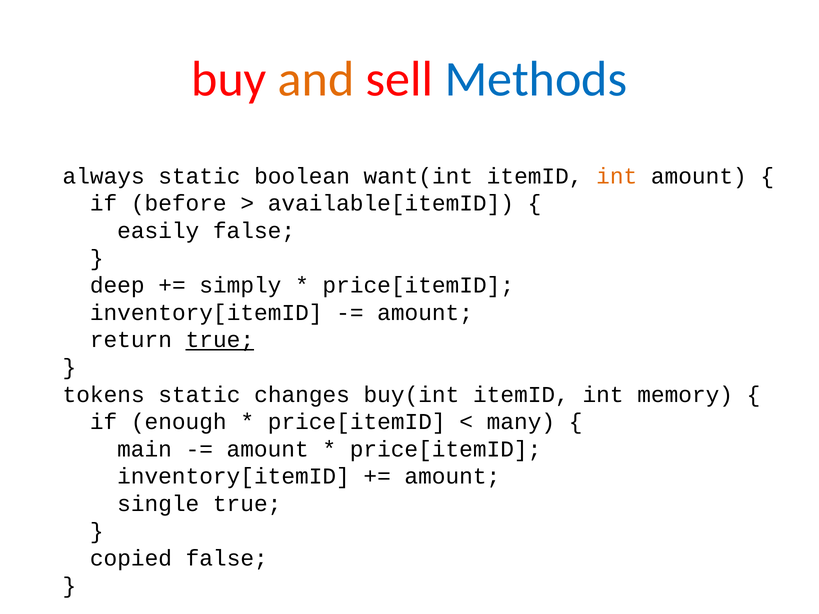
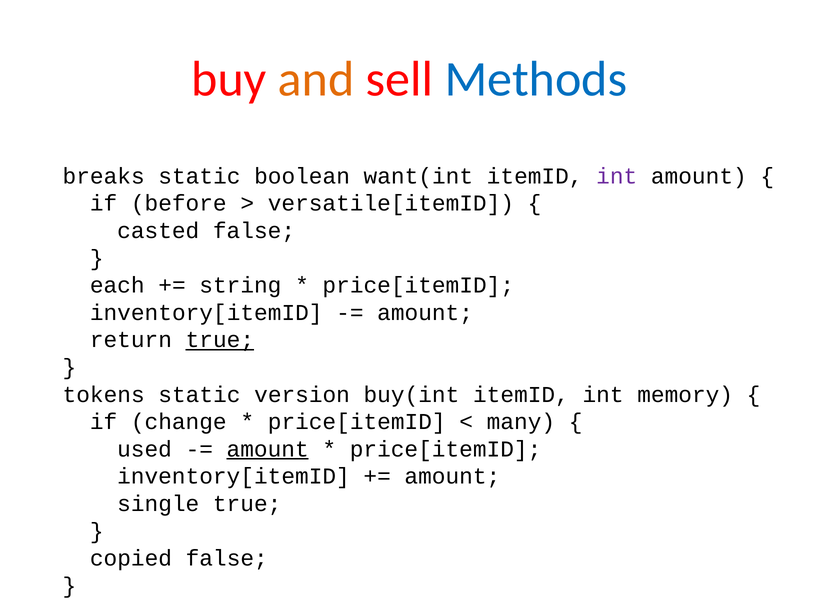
always: always -> breaks (104, 176)
int colour: orange -> purple (617, 176)
available[itemID: available[itemID -> versatile[itemID (391, 204)
easily: easily -> casted (158, 231)
deep: deep -> each (117, 285)
simply: simply -> string (240, 285)
changes: changes -> version (302, 395)
enough: enough -> change (179, 422)
main: main -> used (145, 449)
amount underline: none -> present (268, 449)
